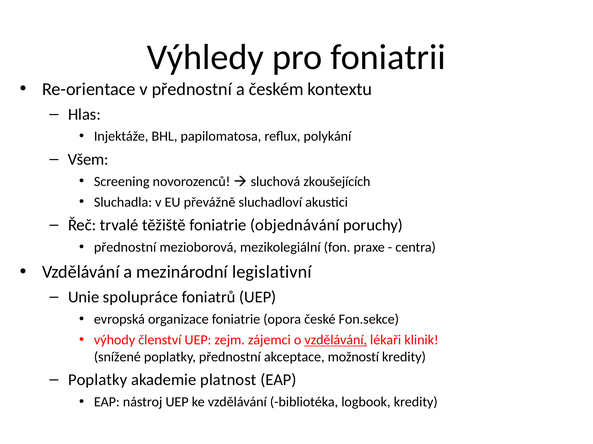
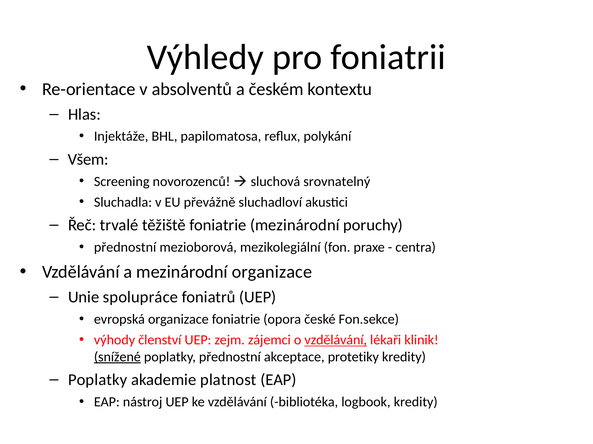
v přednostní: přednostní -> absolventů (192, 89)
zkoušejících: zkoušejících -> srovnatelný (337, 182)
foniatrie objednávání: objednávání -> mezinárodní (295, 226)
mezinárodní legislativní: legislativní -> organizace (272, 272)
snížené underline: none -> present (117, 357)
možností: možností -> protetiky (353, 357)
